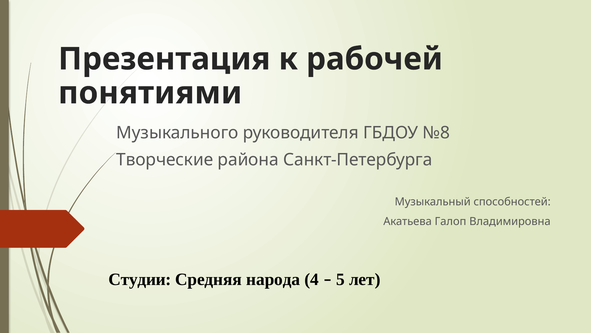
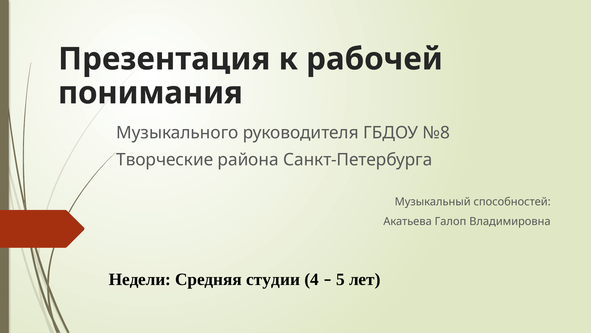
понятиями: понятиями -> понимания (150, 93)
Студии: Студии -> Недели (140, 279)
народа: народа -> студии (273, 279)
